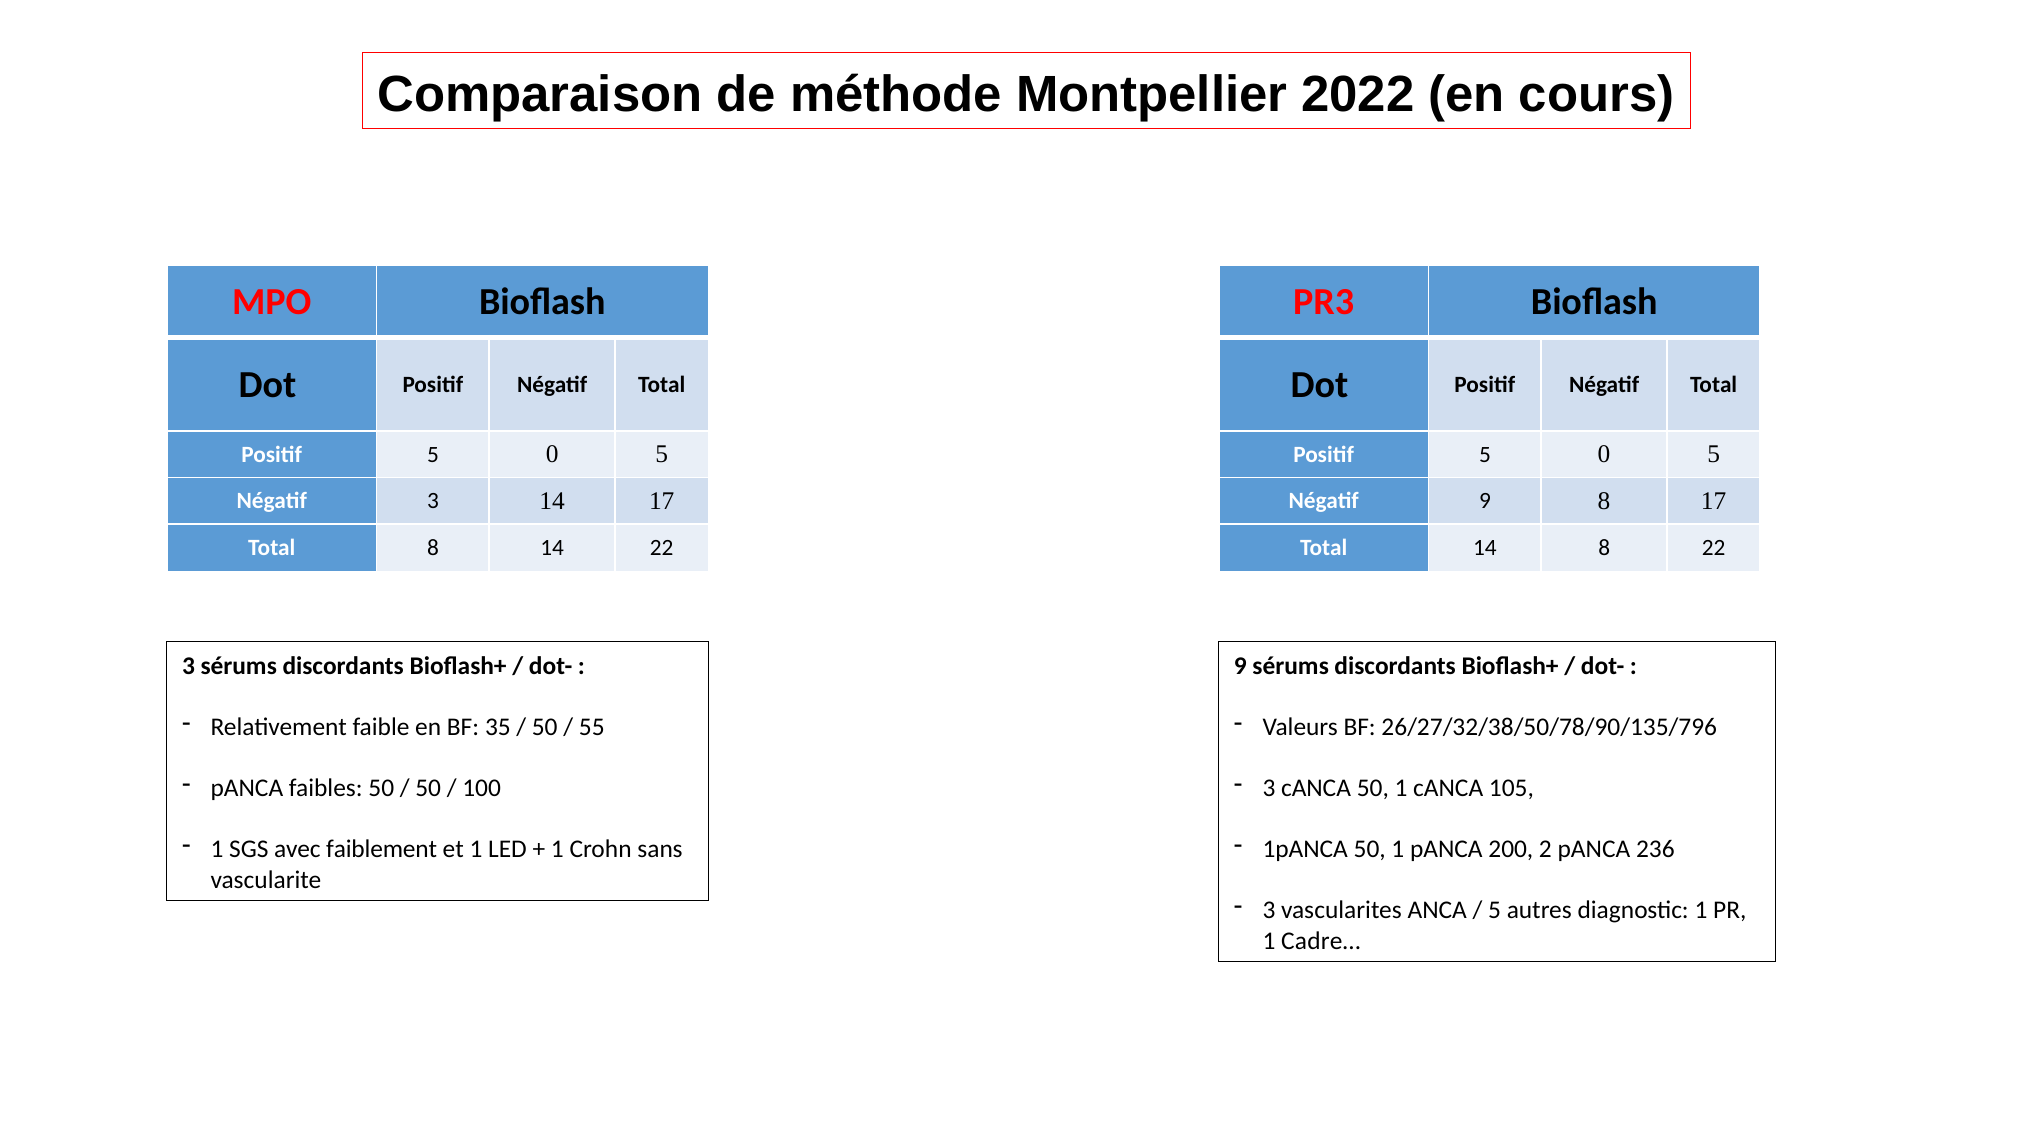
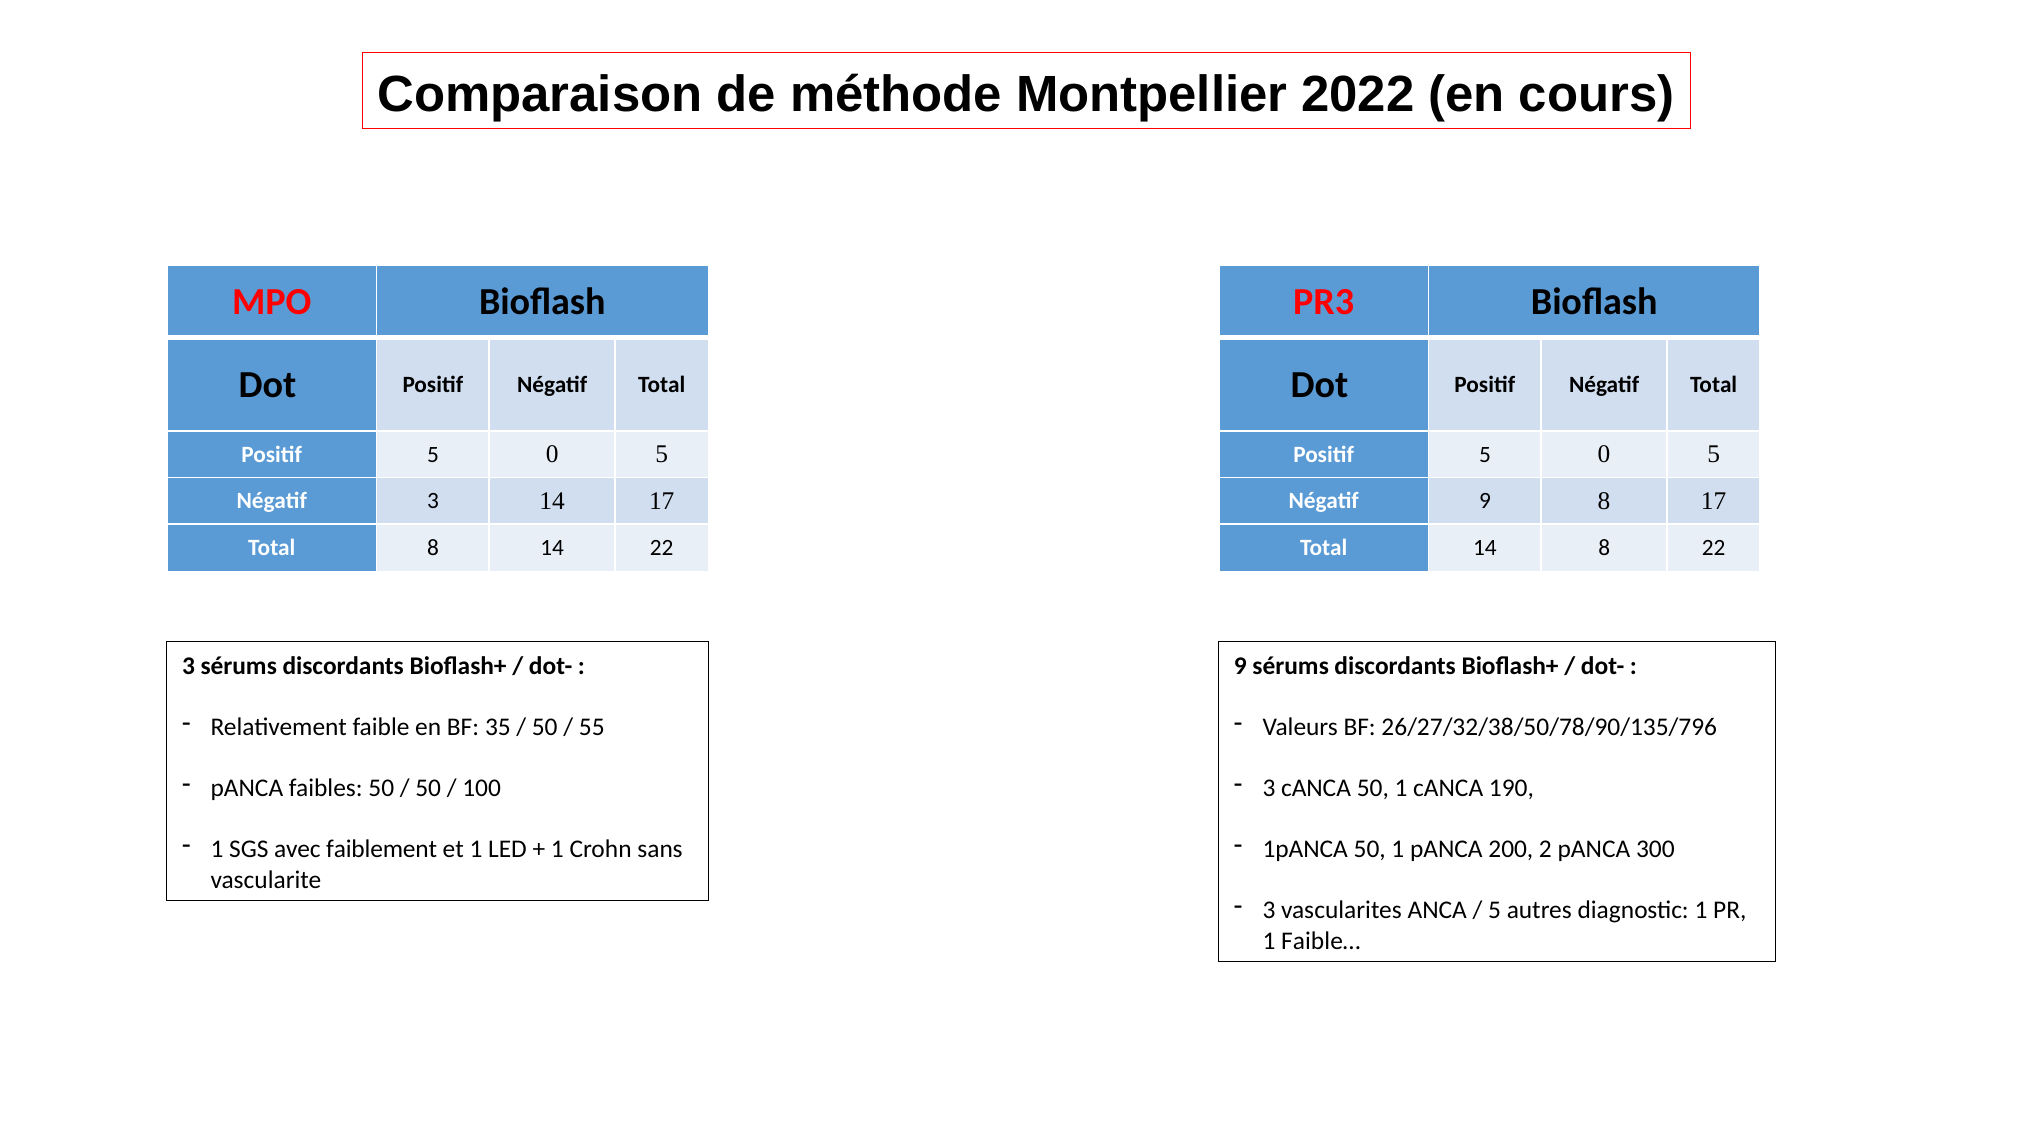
105: 105 -> 190 (1511, 788)
236: 236 -> 300 (1655, 849)
Cadre…: Cadre… -> Faible… (1321, 941)
